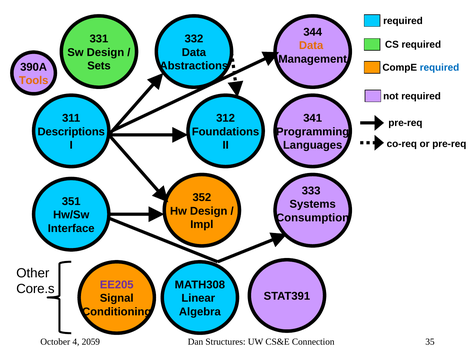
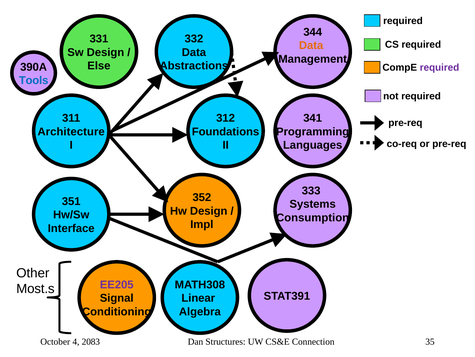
Sets: Sets -> Else (99, 66)
required colour: blue -> purple (440, 68)
Tools colour: orange -> blue (34, 80)
Descriptions: Descriptions -> Architecture (71, 131)
Core.s: Core.s -> Most.s (35, 288)
2059: 2059 -> 2083 (91, 341)
